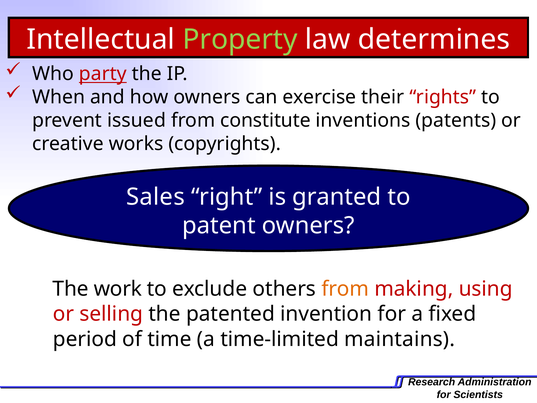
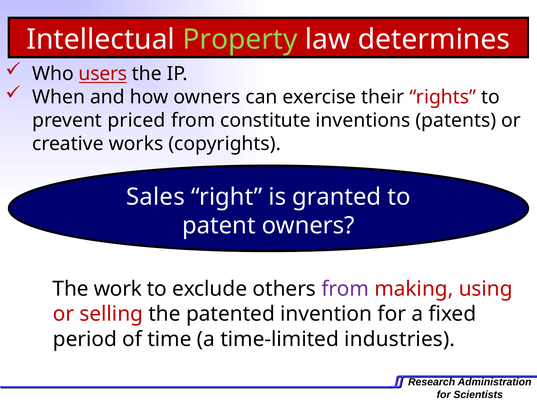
party: party -> users (103, 74)
issued: issued -> priced (136, 120)
from colour: orange -> purple (345, 289)
maintains: maintains -> industries (400, 339)
